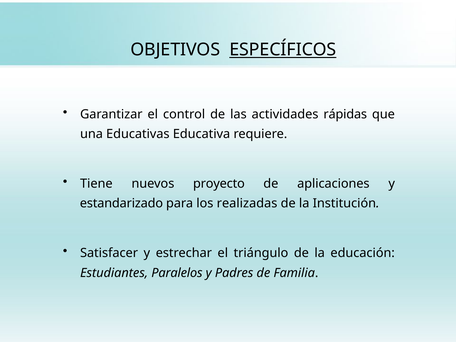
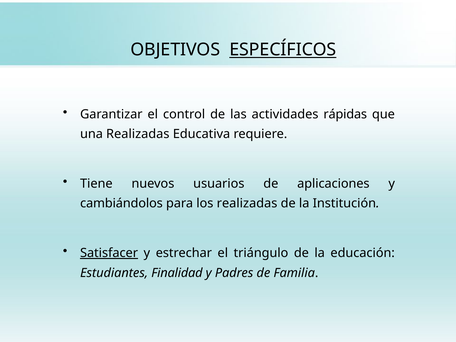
una Educativas: Educativas -> Realizadas (138, 134)
proyecto: proyecto -> usuarios (219, 184)
estandarizado: estandarizado -> cambiándolos (121, 203)
Satisfacer underline: none -> present (109, 253)
Paralelos: Paralelos -> Finalidad (177, 273)
